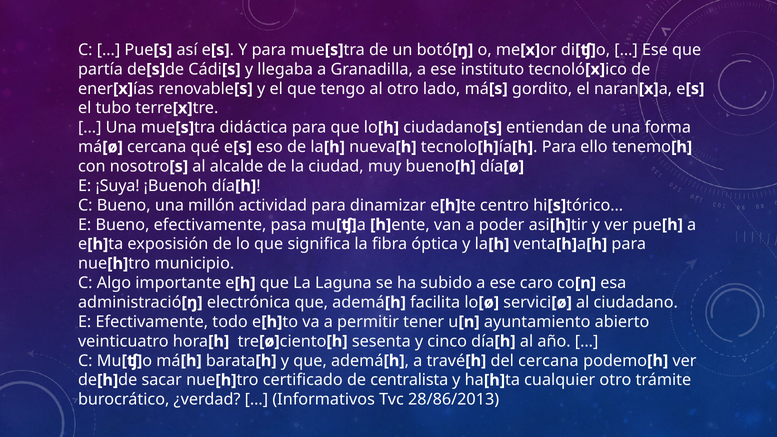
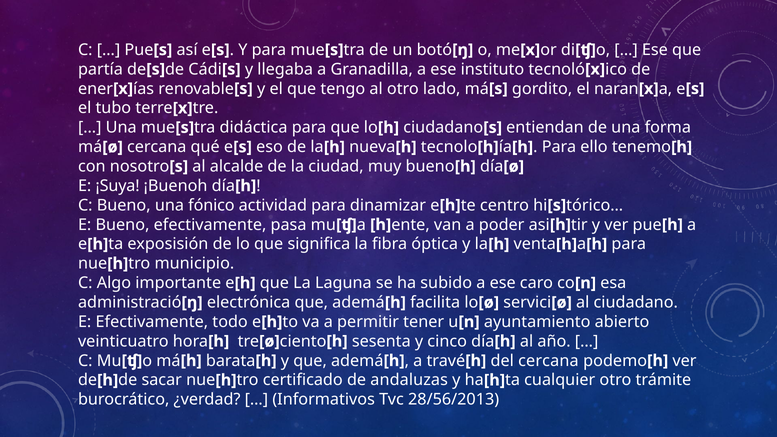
millón: millón -> fónico (211, 205)
centralista: centralista -> andaluzas (409, 380)
28/86/2013: 28/86/2013 -> 28/56/2013 (454, 400)
